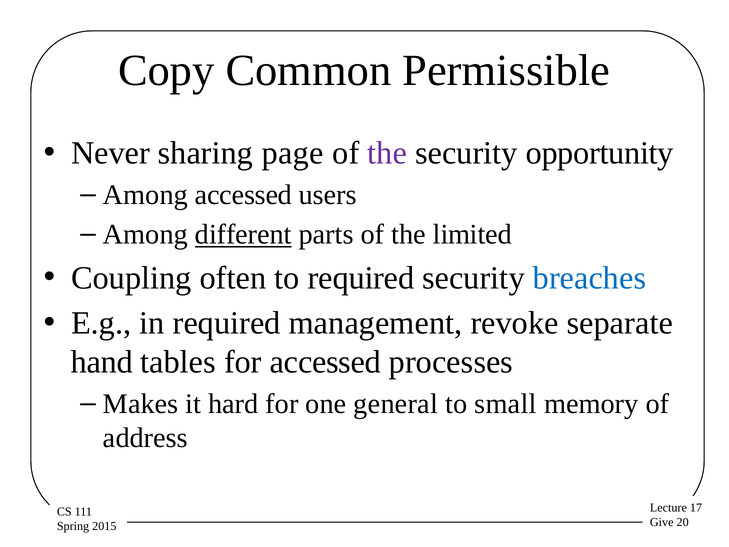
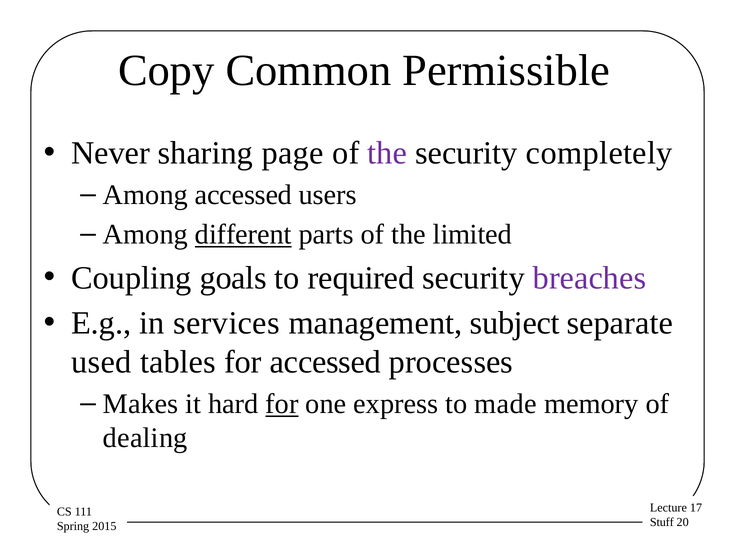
opportunity: opportunity -> completely (599, 153)
often: often -> goals (233, 278)
breaches colour: blue -> purple (590, 278)
in required: required -> services (227, 323)
revoke: revoke -> subject (515, 323)
hand: hand -> used (101, 362)
for underline: none -> present (282, 404)
general: general -> express (396, 404)
small: small -> made (506, 404)
address: address -> dealing (145, 438)
Give: Give -> Stuff (662, 522)
